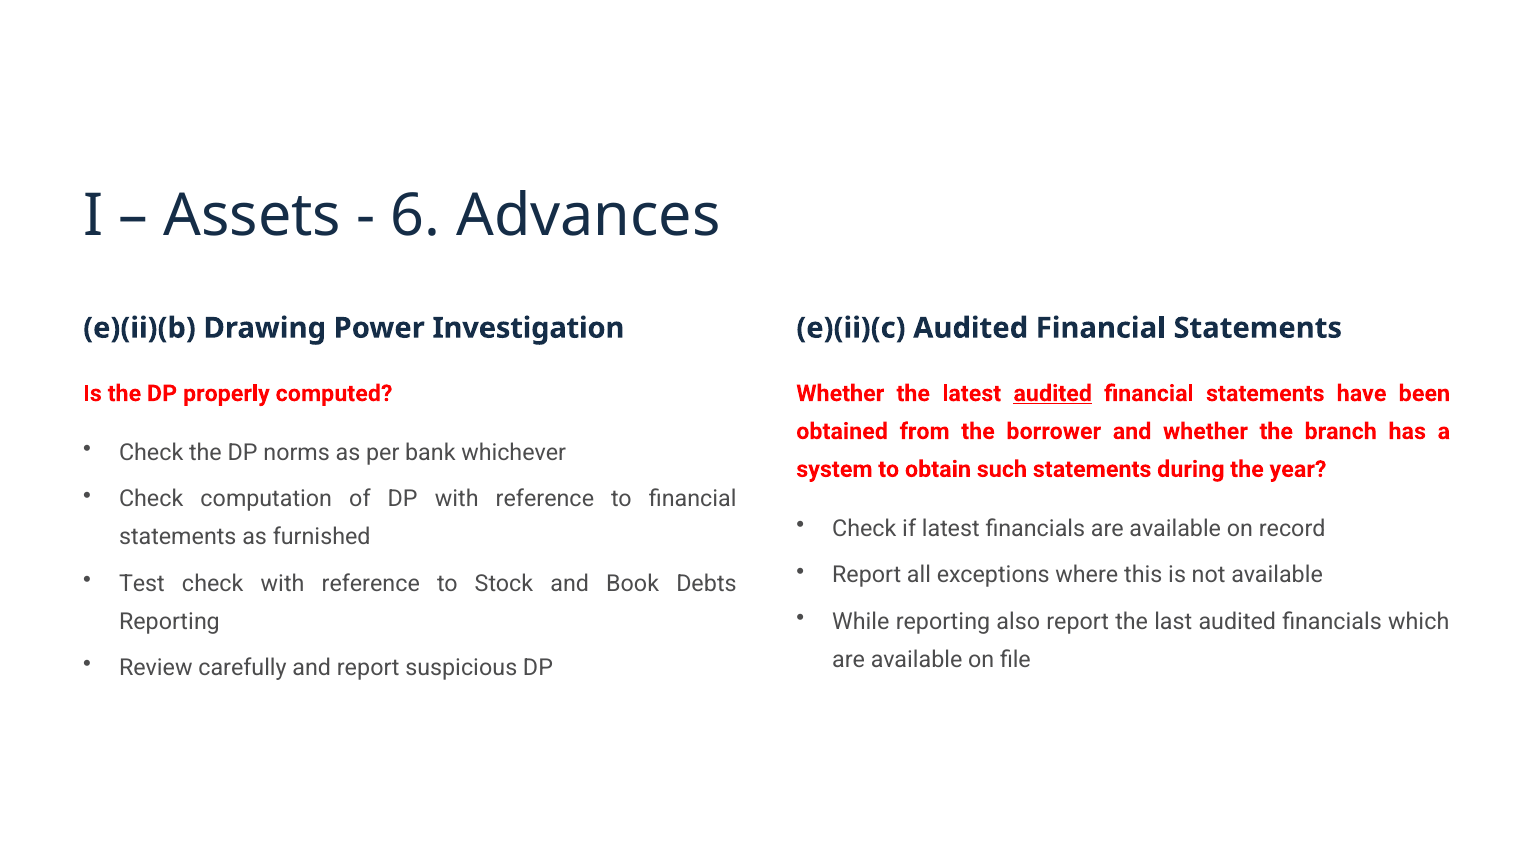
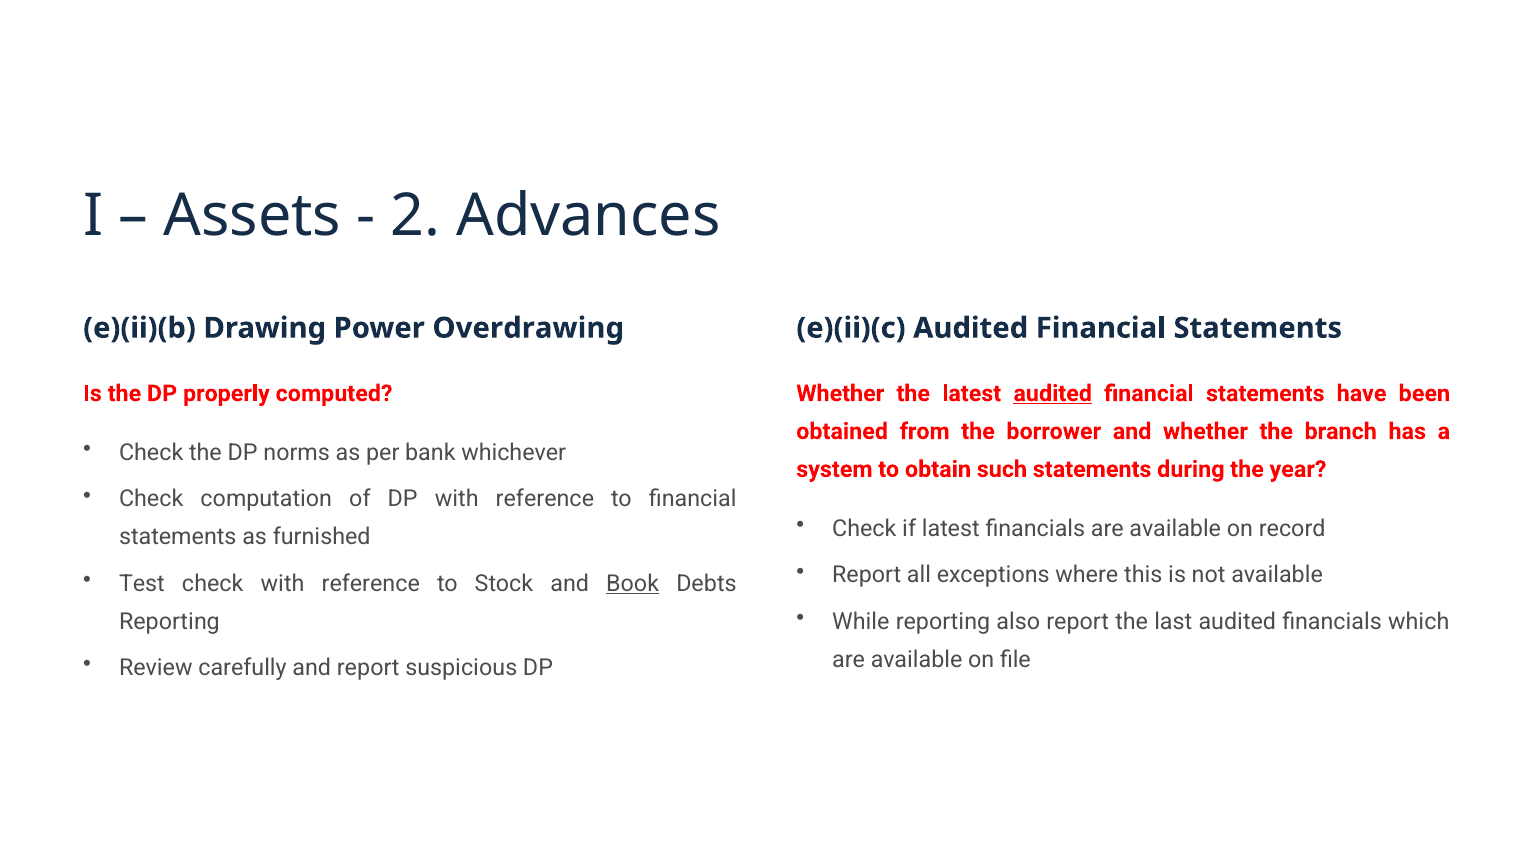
6: 6 -> 2 (416, 216)
Investigation: Investigation -> Overdrawing (528, 328)
Book underline: none -> present (633, 584)
